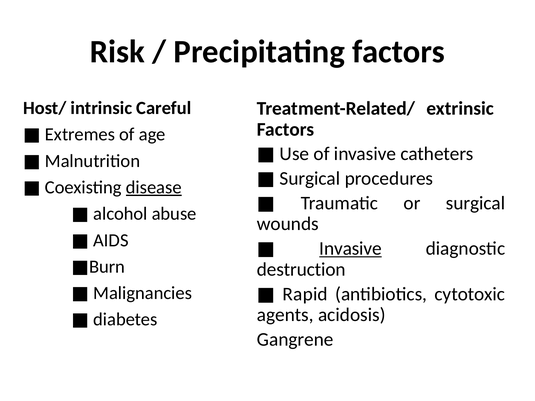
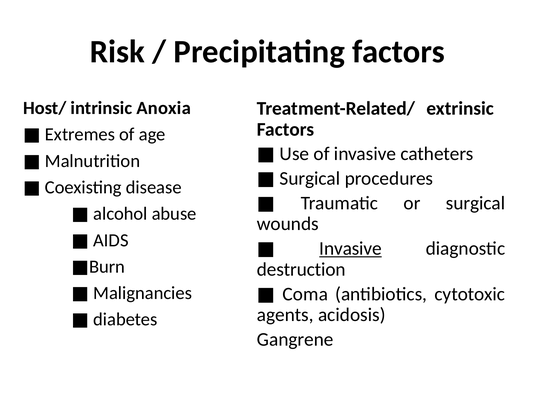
Careful: Careful -> Anoxia (164, 108)
disease underline: present -> none (154, 187)
Rapid: Rapid -> Coma (305, 294)
